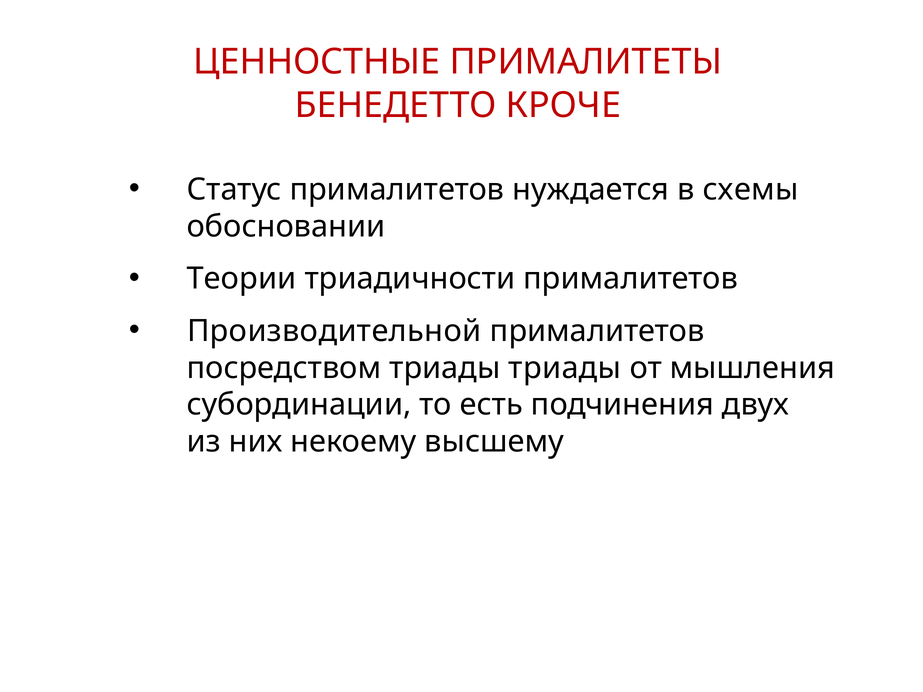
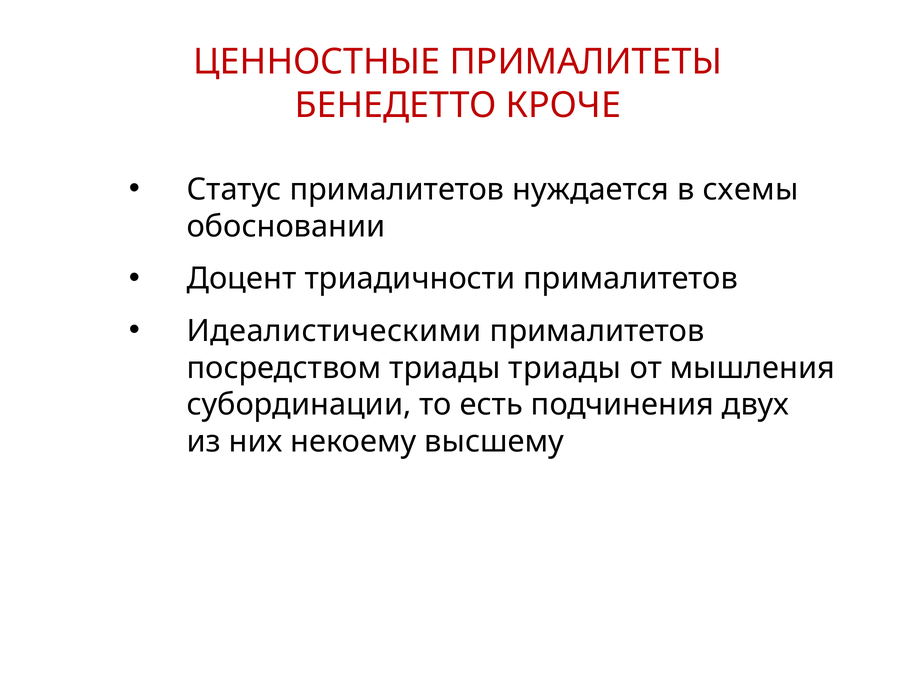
Теории: Теории -> Доцент (242, 279)
Производительной: Производительной -> Идеалистическими (334, 331)
